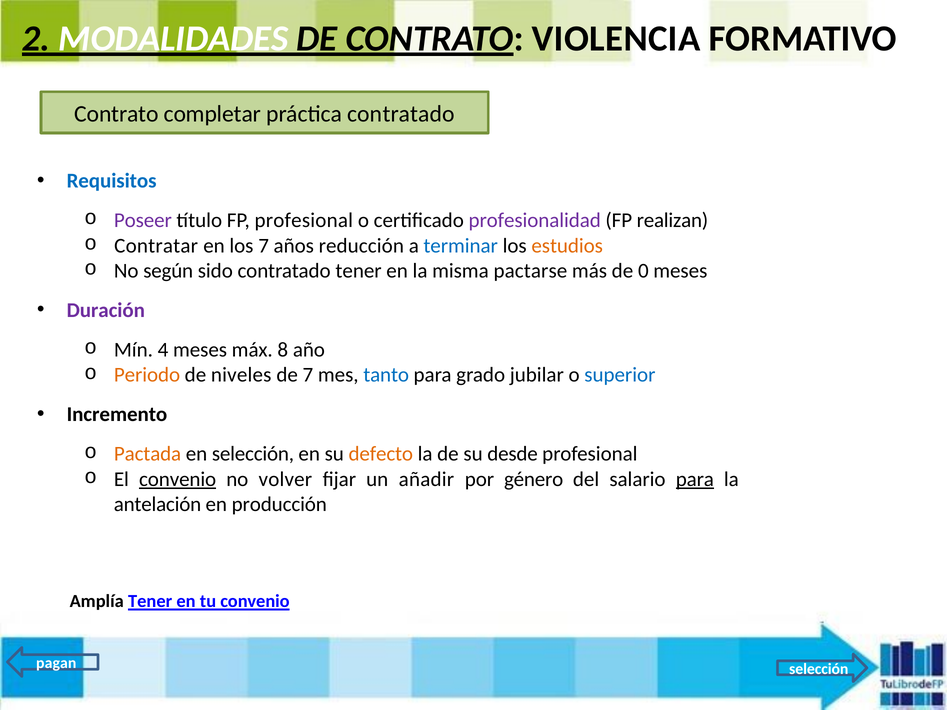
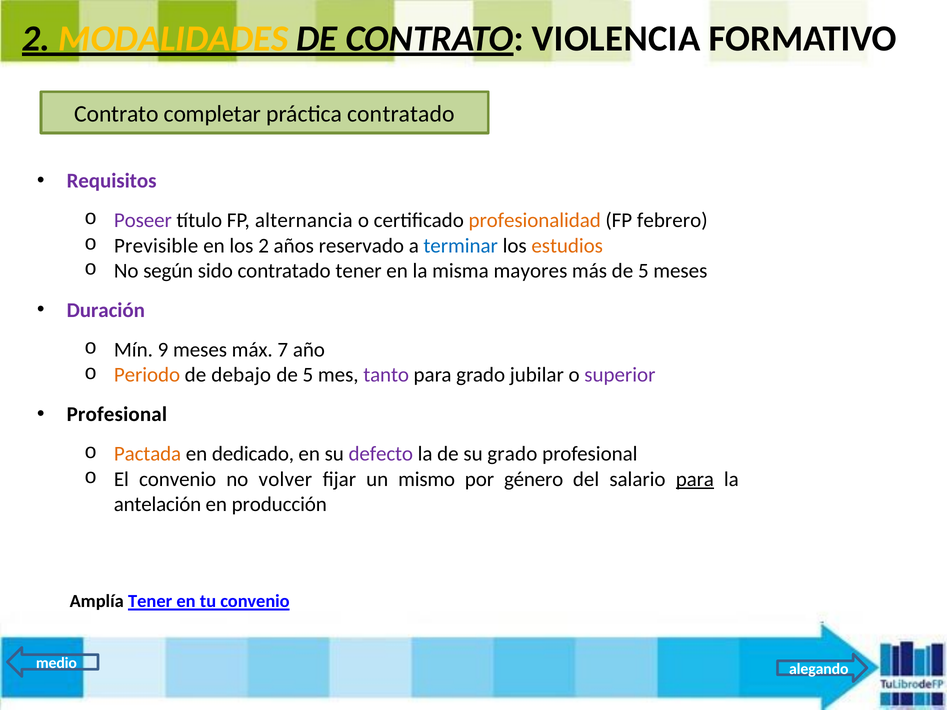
MODALIDADES colour: white -> yellow (173, 38)
Requisitos colour: blue -> purple (112, 181)
FP profesional: profesional -> alternancia (304, 220)
profesionalidad colour: purple -> orange (535, 220)
realizan: realizan -> febrero (672, 220)
Contratar: Contratar -> Previsible (156, 246)
los 7: 7 -> 2 (264, 246)
reducción: reducción -> reservado (361, 246)
pactarse: pactarse -> mayores (530, 271)
más de 0: 0 -> 5 (643, 271)
4: 4 -> 9 (163, 350)
8: 8 -> 7 (283, 350)
niveles: niveles -> debajo (241, 375)
7: 7 -> 5 (308, 375)
tanto colour: blue -> purple (386, 375)
superior colour: blue -> purple (620, 375)
Incremento: Incremento -> Profesional (117, 415)
en selección: selección -> dedicado (253, 454)
defecto colour: orange -> purple (381, 454)
su desde: desde -> grado (512, 454)
convenio underline: present -> none (178, 479)
añadir: añadir -> mismo (427, 479)
pagan: pagan -> medio (56, 663)
selección: selección -> alegando (819, 669)
